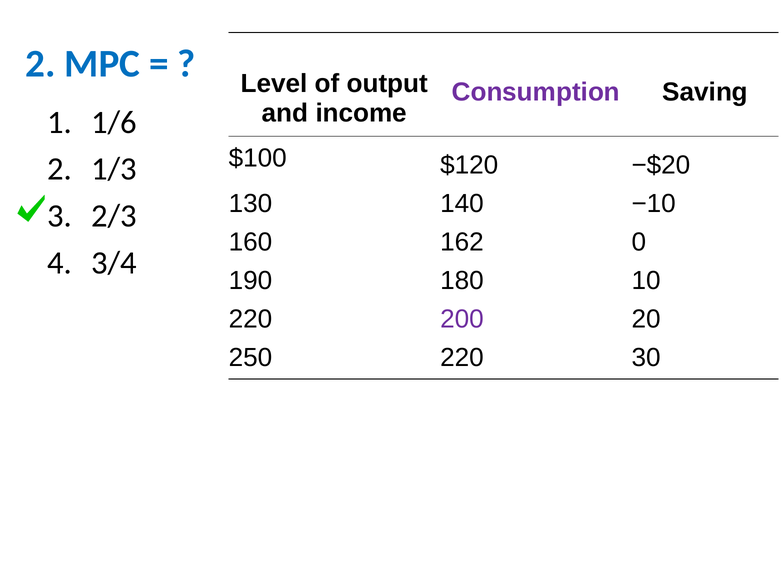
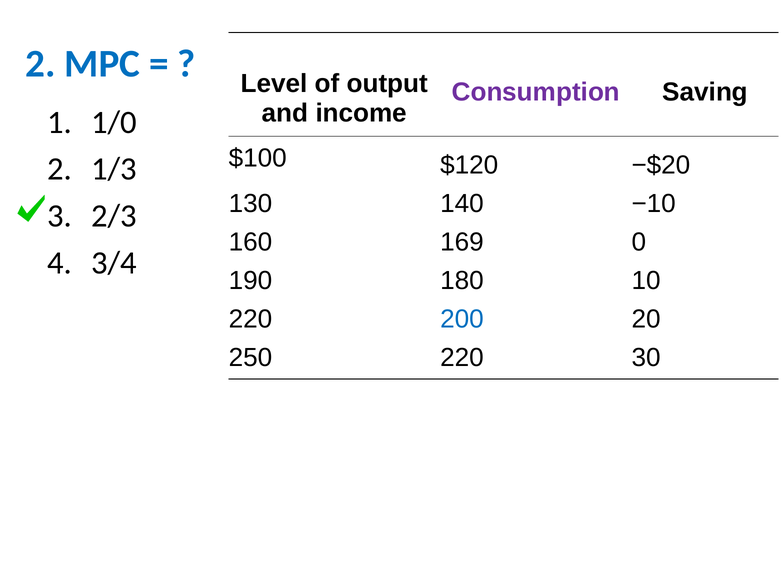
1/6: 1/6 -> 1/0 (114, 122)
162: 162 -> 169 (462, 242)
200 colour: purple -> blue (462, 319)
